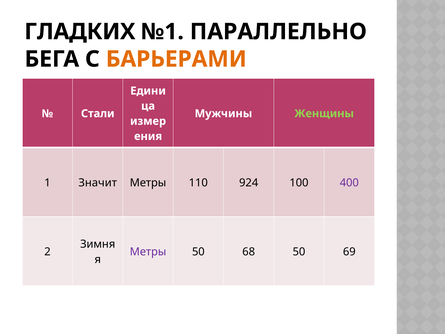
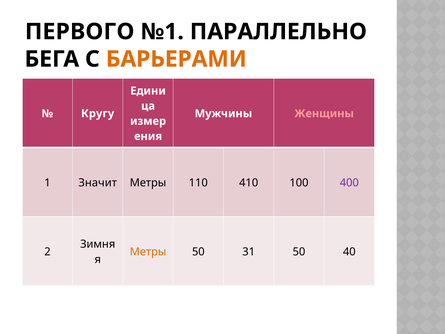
ГЛАДКИХ: ГЛАДКИХ -> ПЕРВОГО (80, 32)
Стали: Стали -> Кругу (98, 113)
Женщины colour: light green -> pink (324, 113)
924: 924 -> 410 (249, 183)
Метры colour: purple -> orange (148, 252)
68: 68 -> 31 (249, 252)
69: 69 -> 40 (349, 252)
